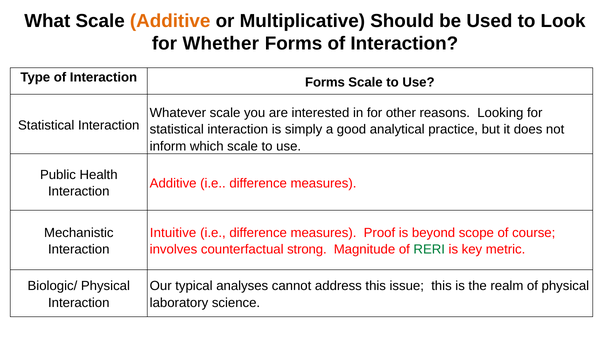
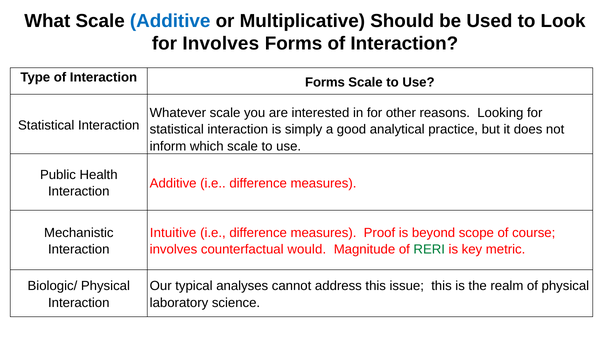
Additive colour: orange -> blue (170, 21)
for Whether: Whether -> Involves (221, 44)
strong: strong -> would (307, 250)
